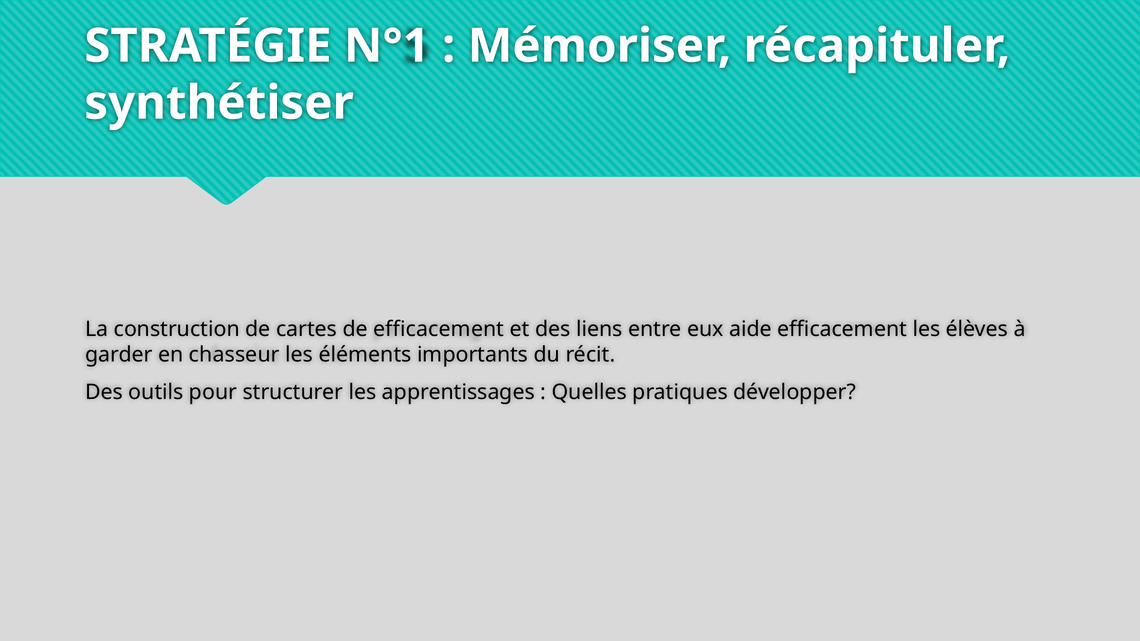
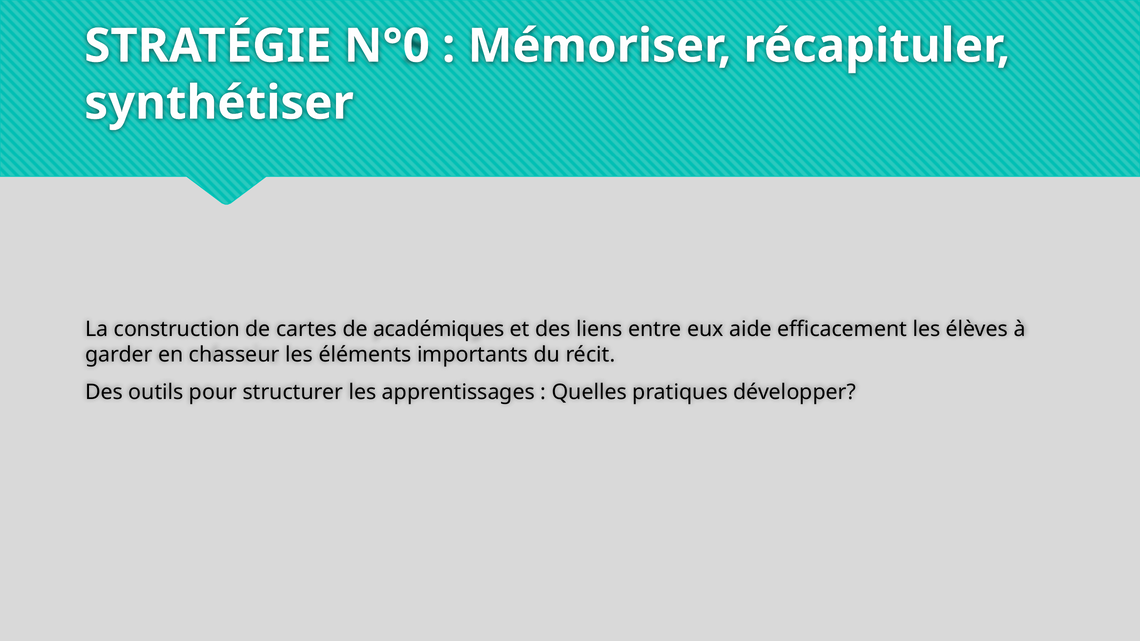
N°1: N°1 -> N°0 (387, 46)
de efficacement: efficacement -> académiques (439, 329)
